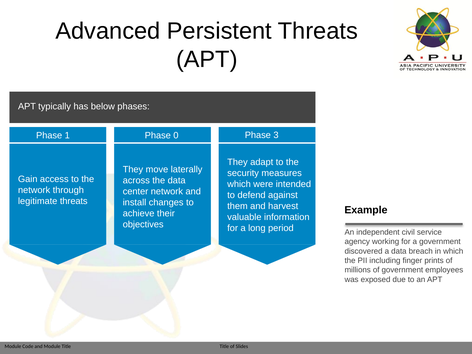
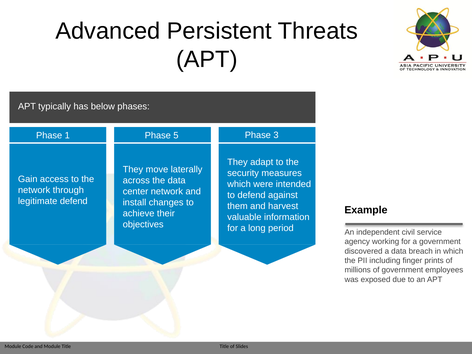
0: 0 -> 5 (176, 136)
legitimate threats: threats -> defend (74, 201)
